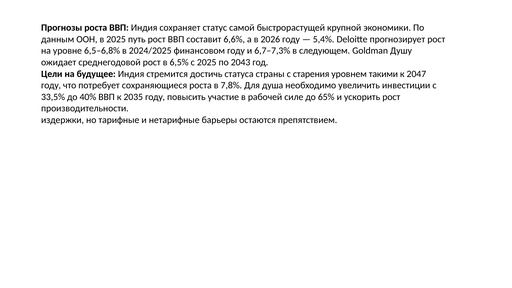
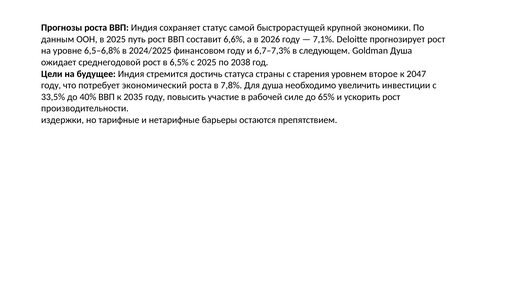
5,4%: 5,4% -> 7,1% (324, 39)
Goldman Душу: Душу -> Душа (401, 51)
2043: 2043 -> 2038 (241, 62)
такими: такими -> второе (383, 74)
сохраняющиеся: сохраняющиеся -> экономический (154, 85)
